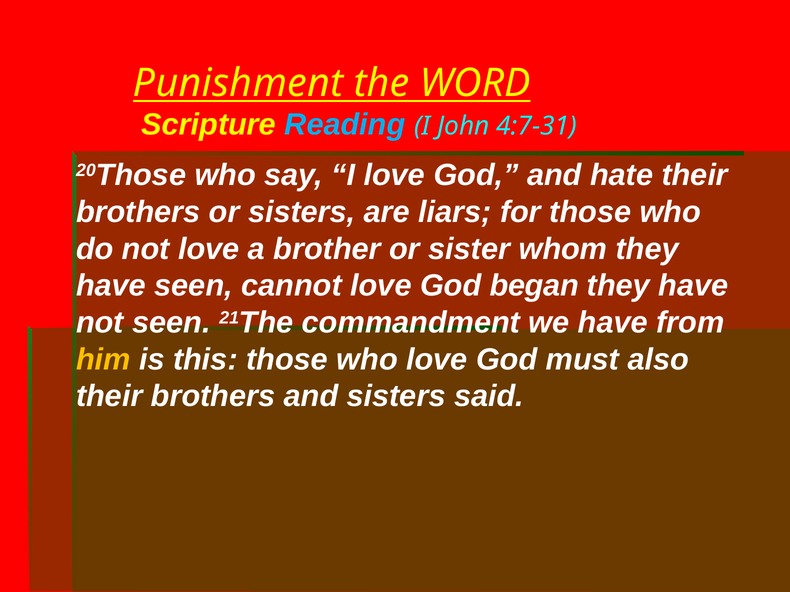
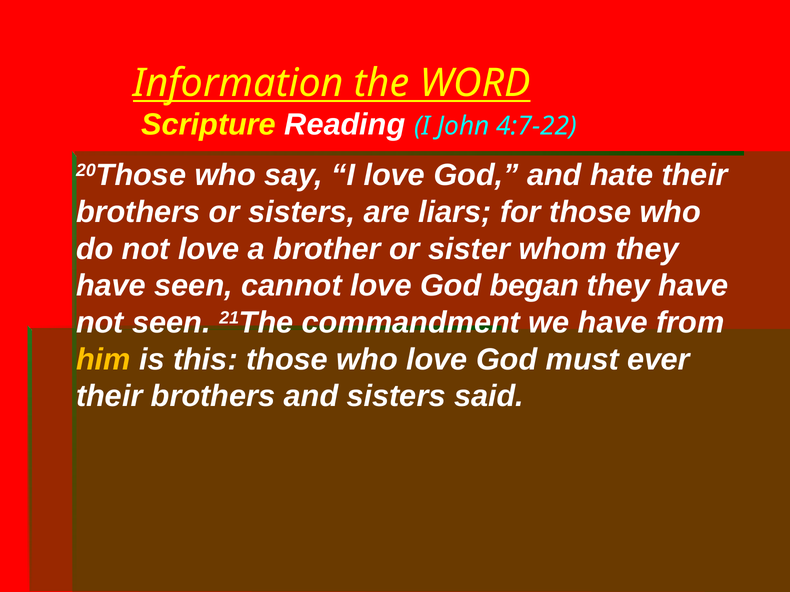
Punishment: Punishment -> Information (238, 83)
Reading colour: light blue -> white (345, 125)
4:7-31: 4:7-31 -> 4:7-22 (537, 126)
also: also -> ever (658, 360)
